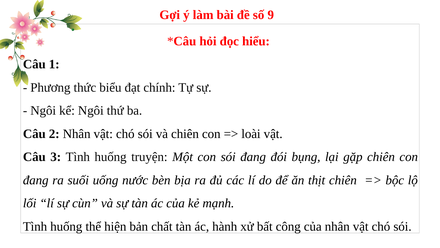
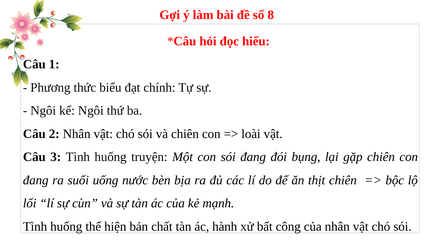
9: 9 -> 8 (271, 15)
